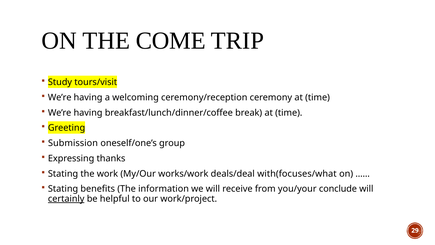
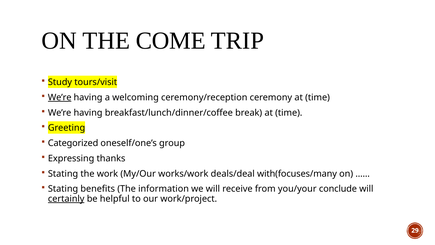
We’re underline: none -> present (60, 97)
Submission: Submission -> Categorized (73, 143)
with(focuses/what: with(focuses/what -> with(focuses/many (297, 173)
